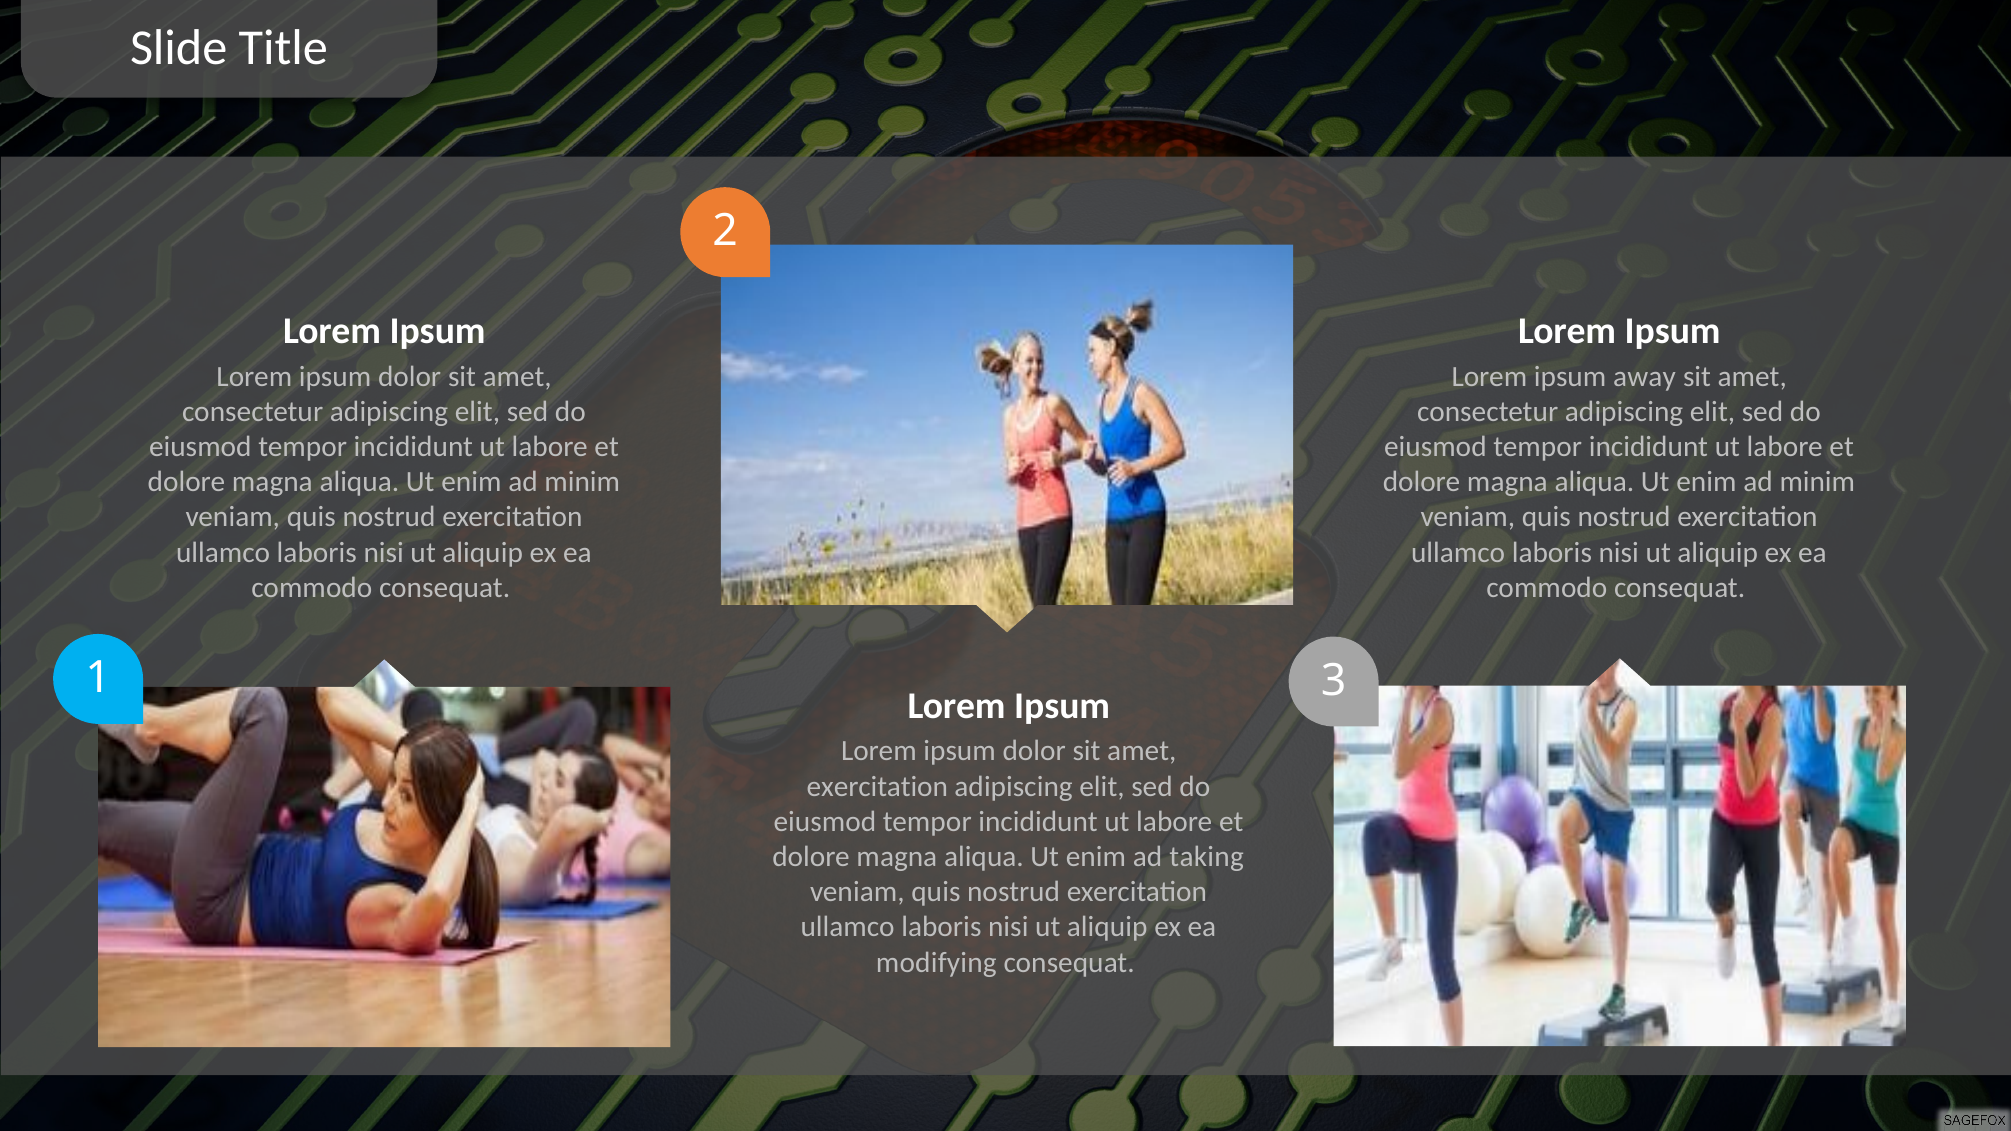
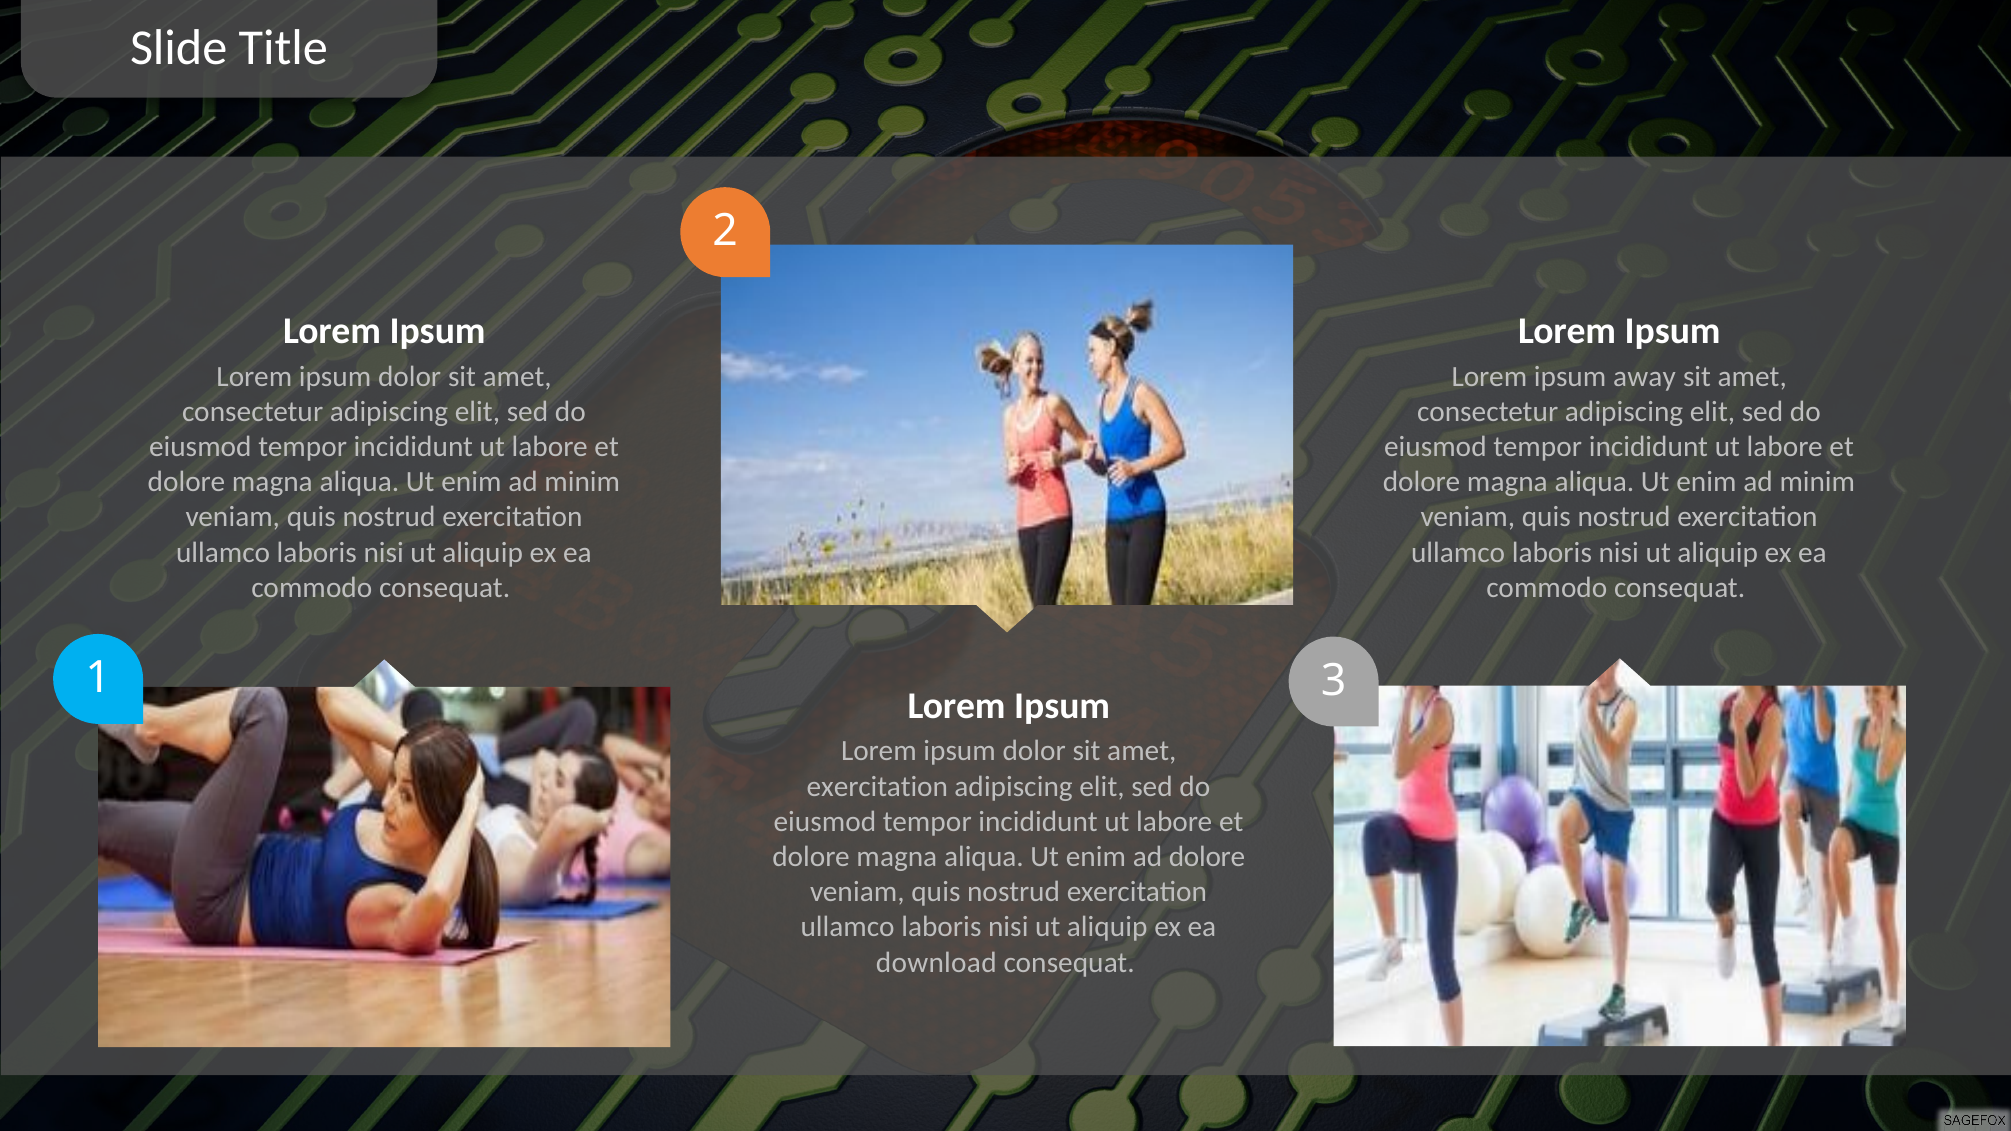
ad taking: taking -> dolore (1207, 857)
modifying: modifying -> download (936, 963)
